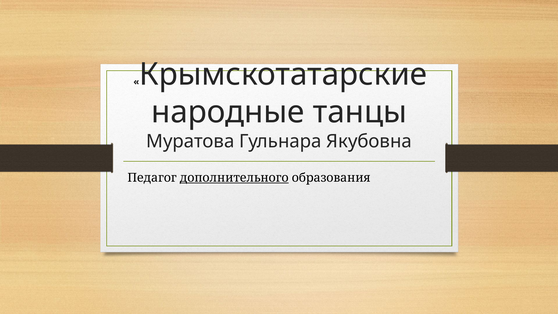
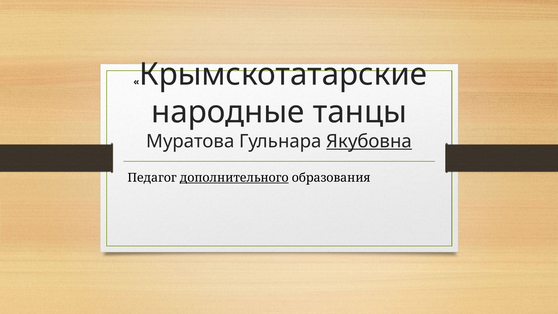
Якубовна underline: none -> present (369, 141)
